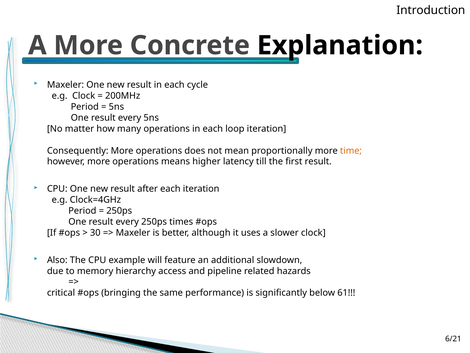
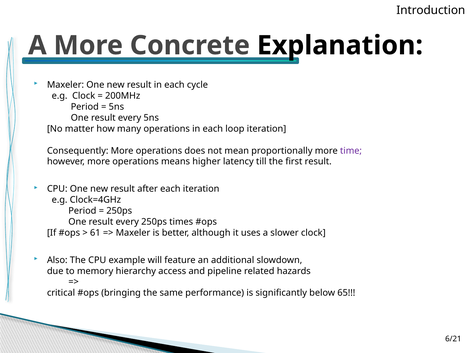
time colour: orange -> purple (351, 150)
30: 30 -> 61 (95, 232)
61: 61 -> 65 (346, 293)
